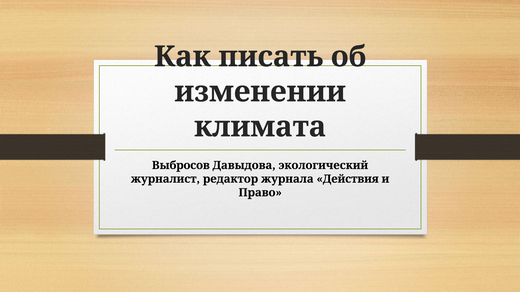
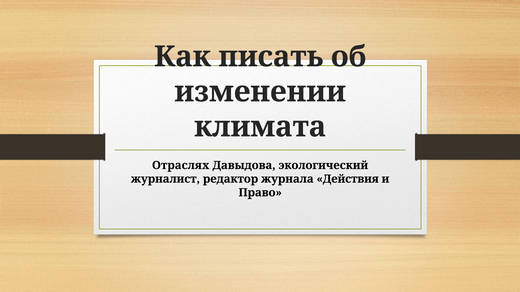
Выбросов: Выбросов -> Отраслях (181, 166)
